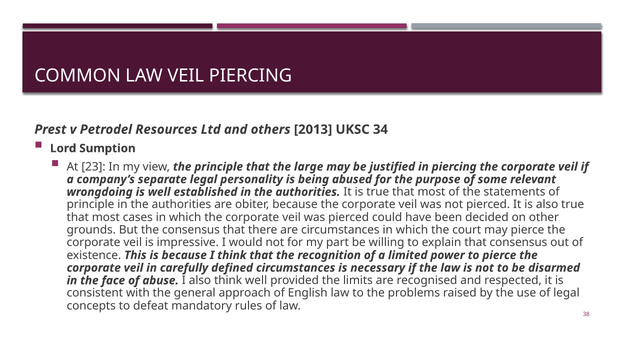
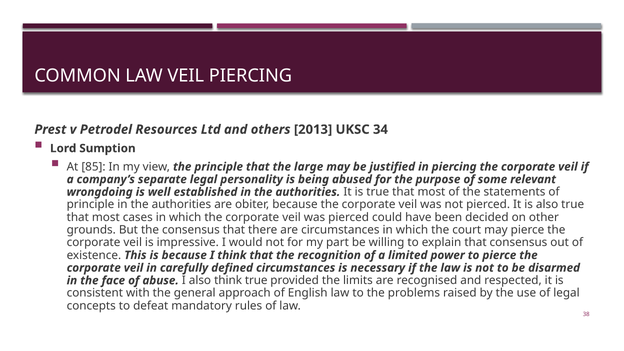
23: 23 -> 85 (93, 167)
think well: well -> true (256, 280)
